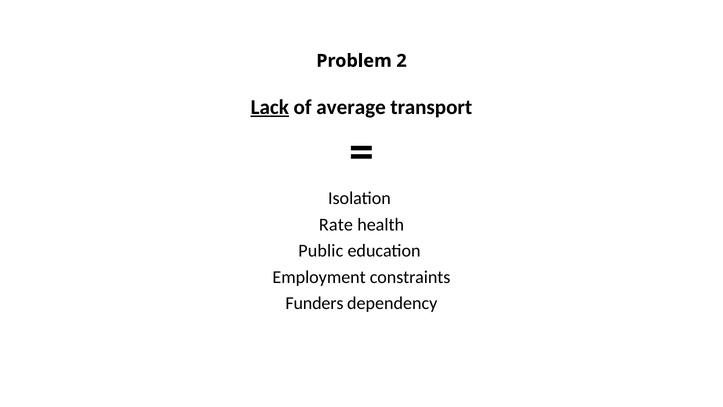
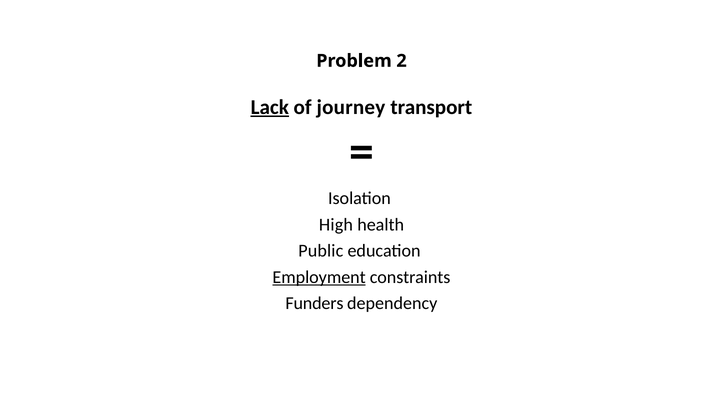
average: average -> journey (351, 107)
Rate: Rate -> High (336, 224)
Employment underline: none -> present (319, 277)
